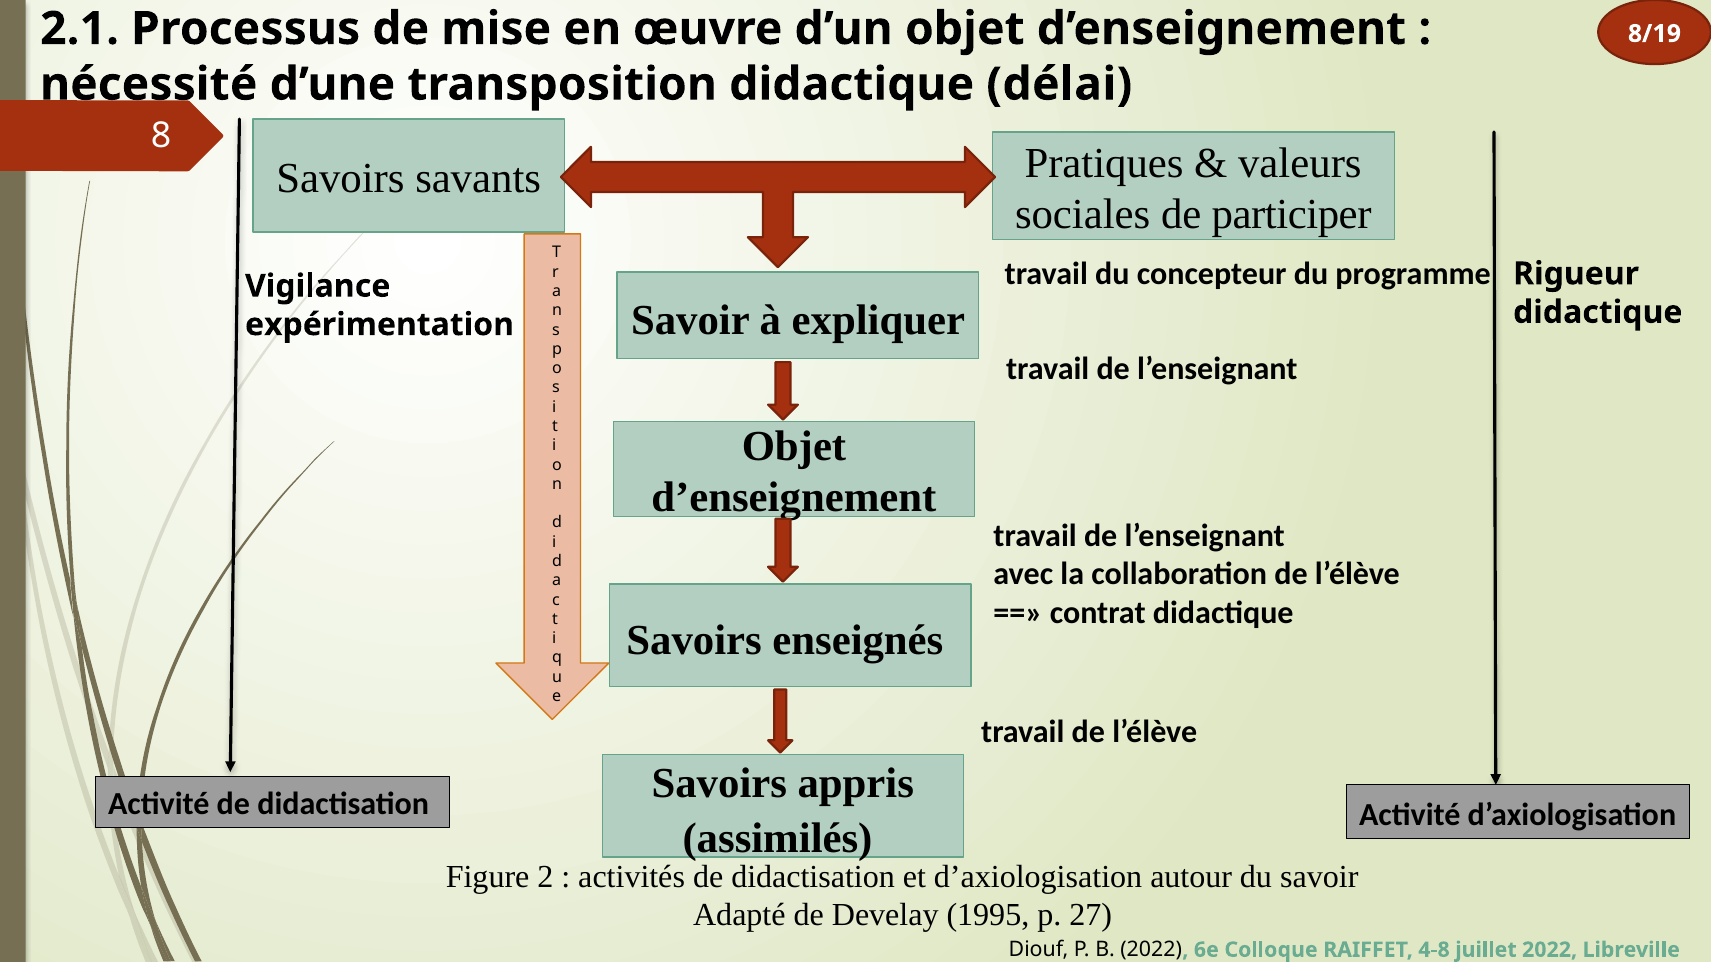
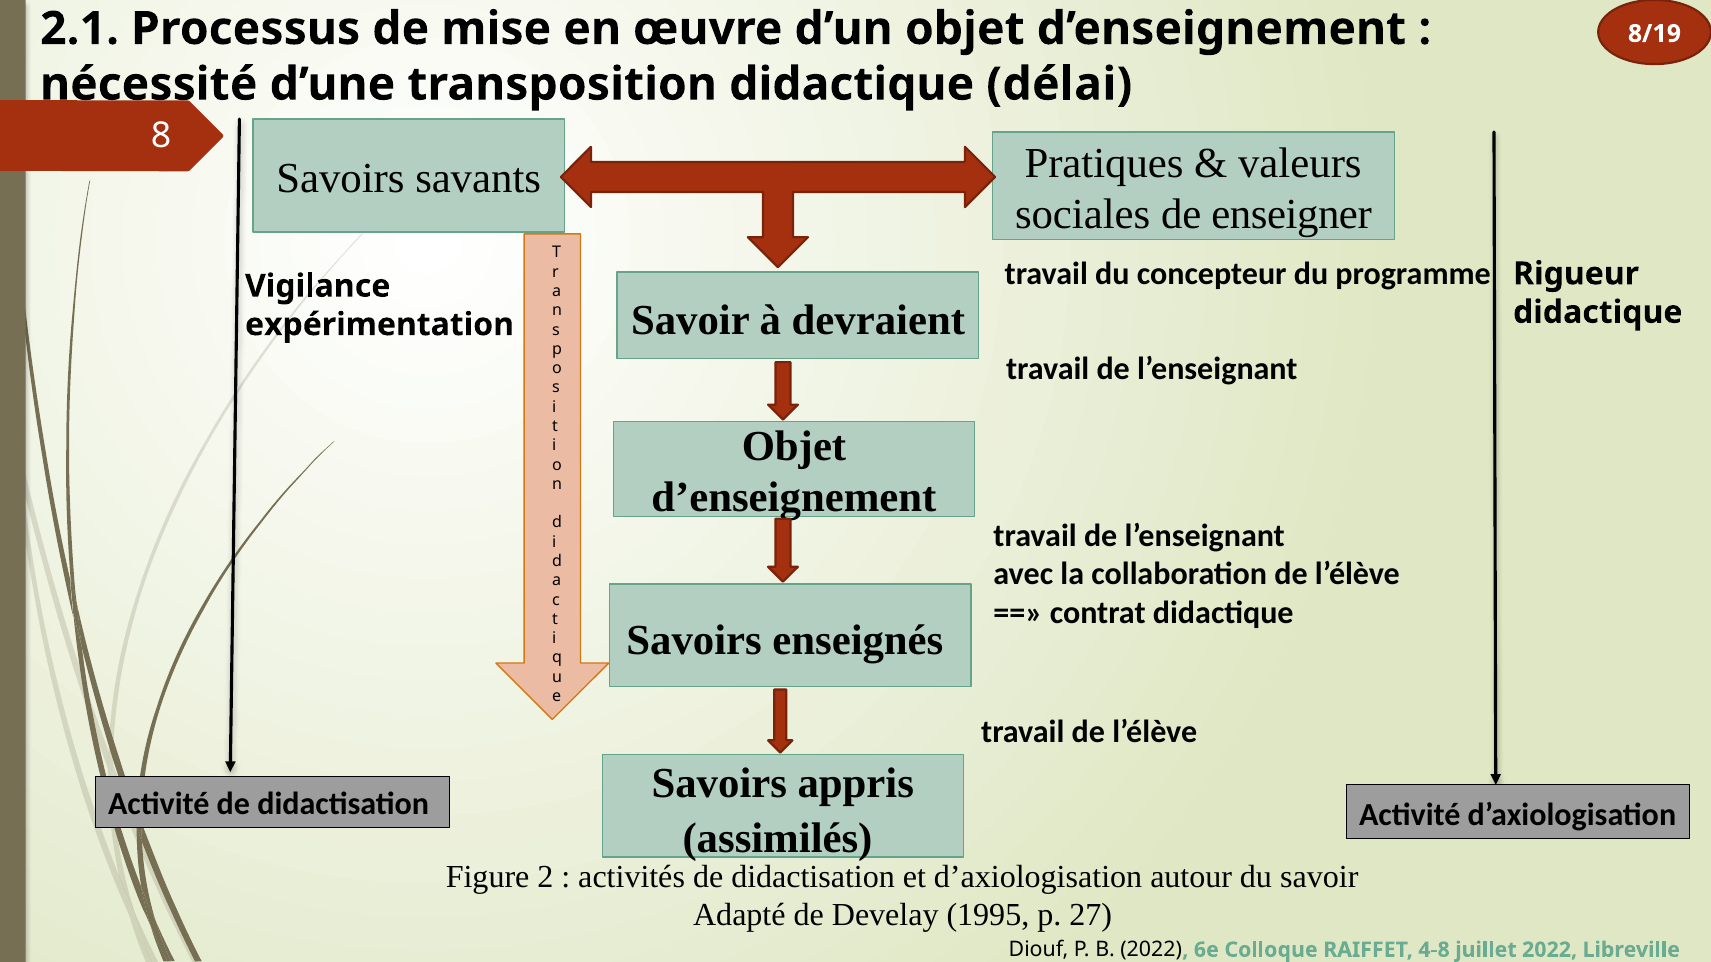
participer: participer -> enseigner (1292, 214)
expliquer: expliquer -> devraient (878, 320)
